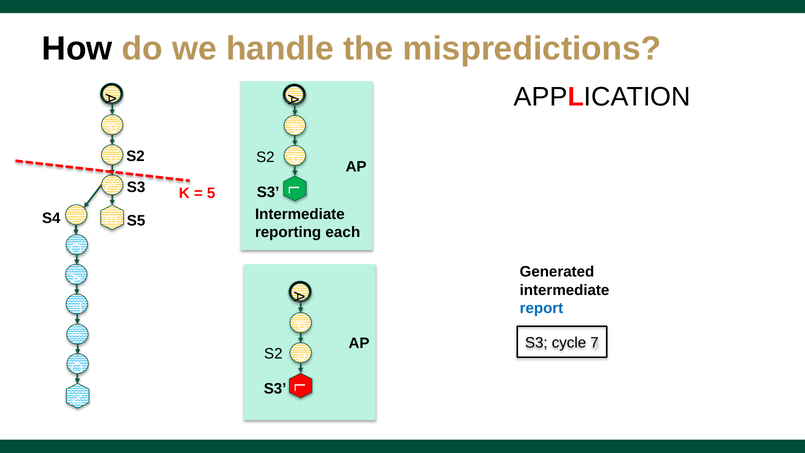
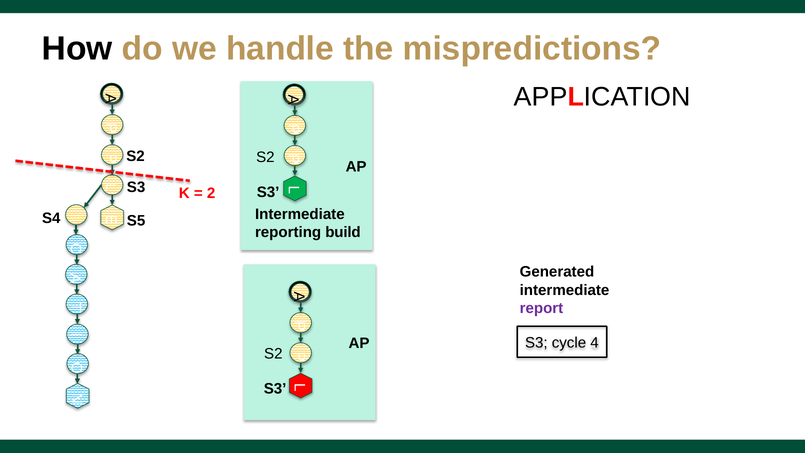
5: 5 -> 2 (211, 193)
each: each -> build (343, 232)
report colour: blue -> purple (541, 308)
7: 7 -> 4 (595, 343)
